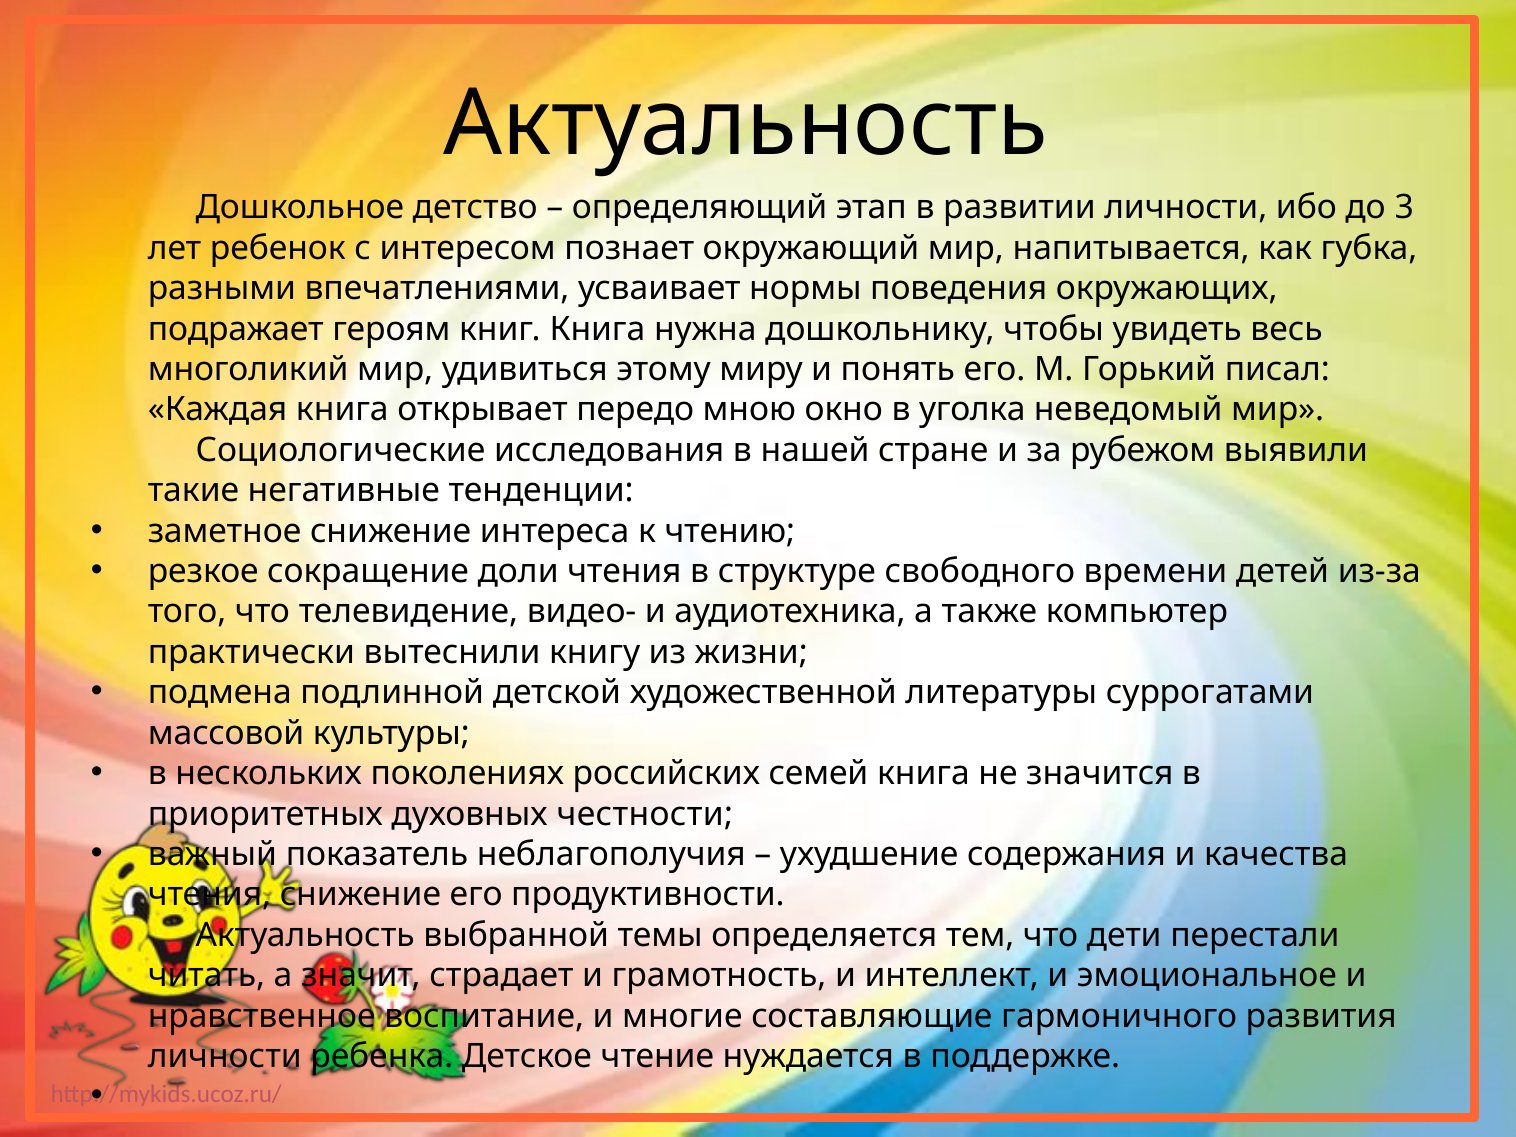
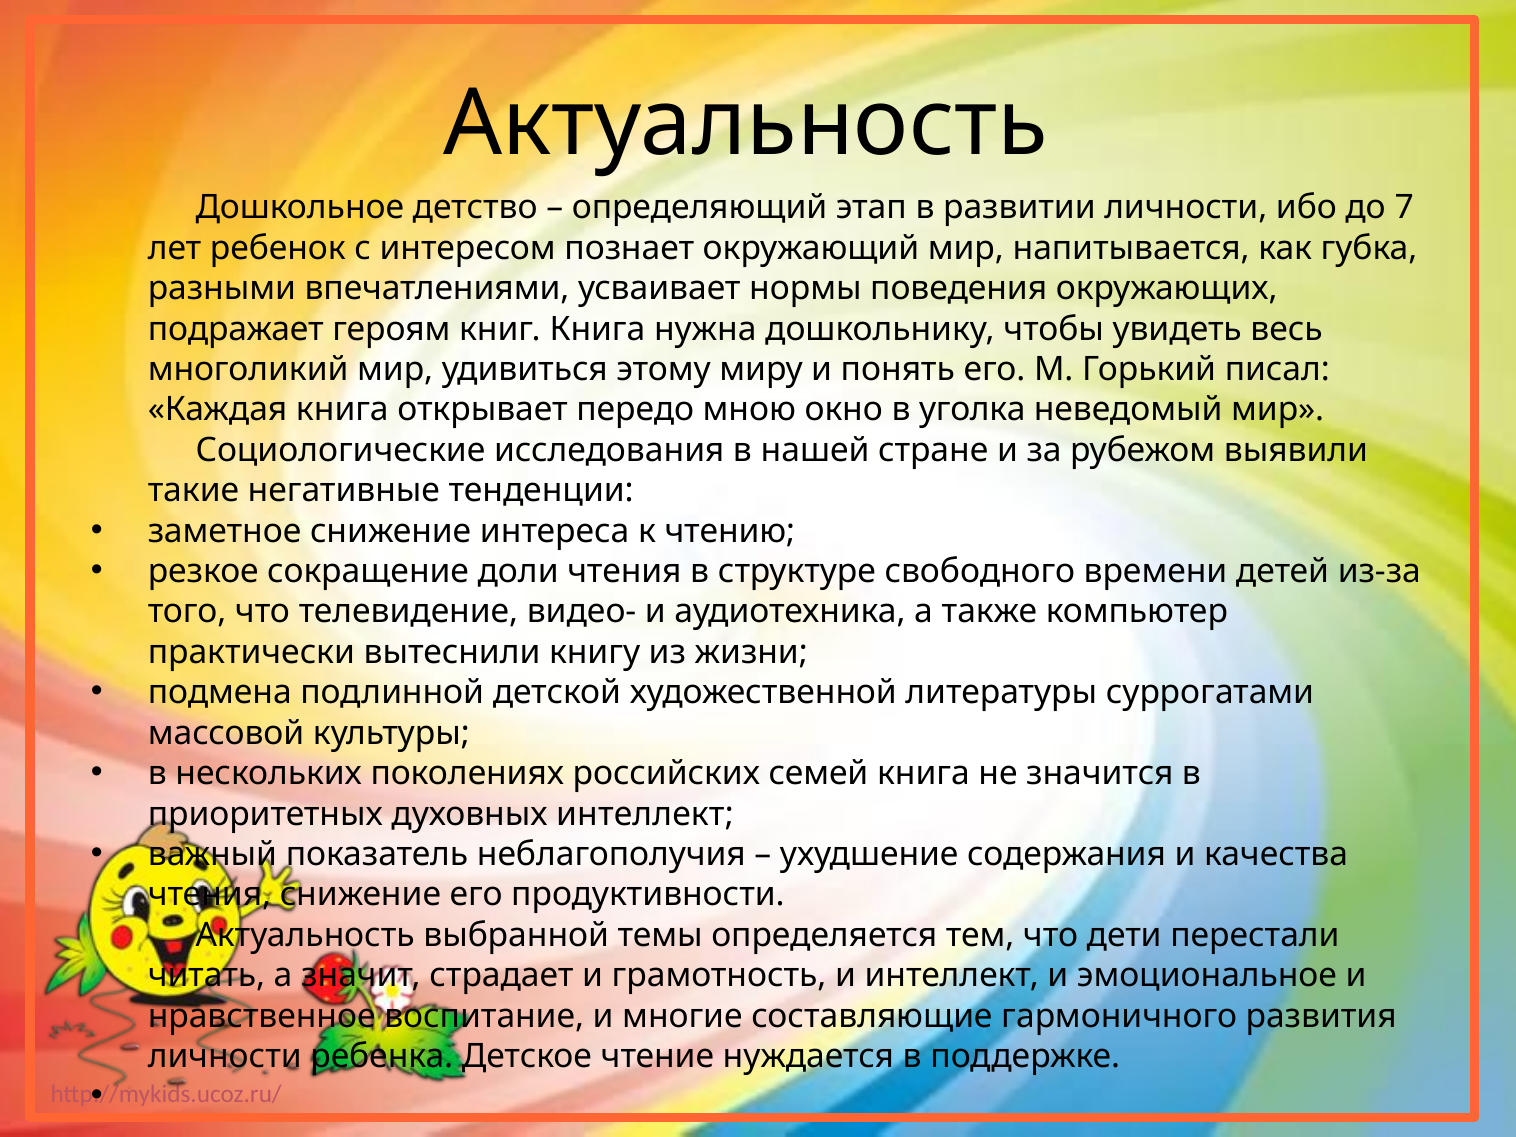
3: 3 -> 7 (1404, 208)
духовных честности: честности -> интеллект (645, 814)
